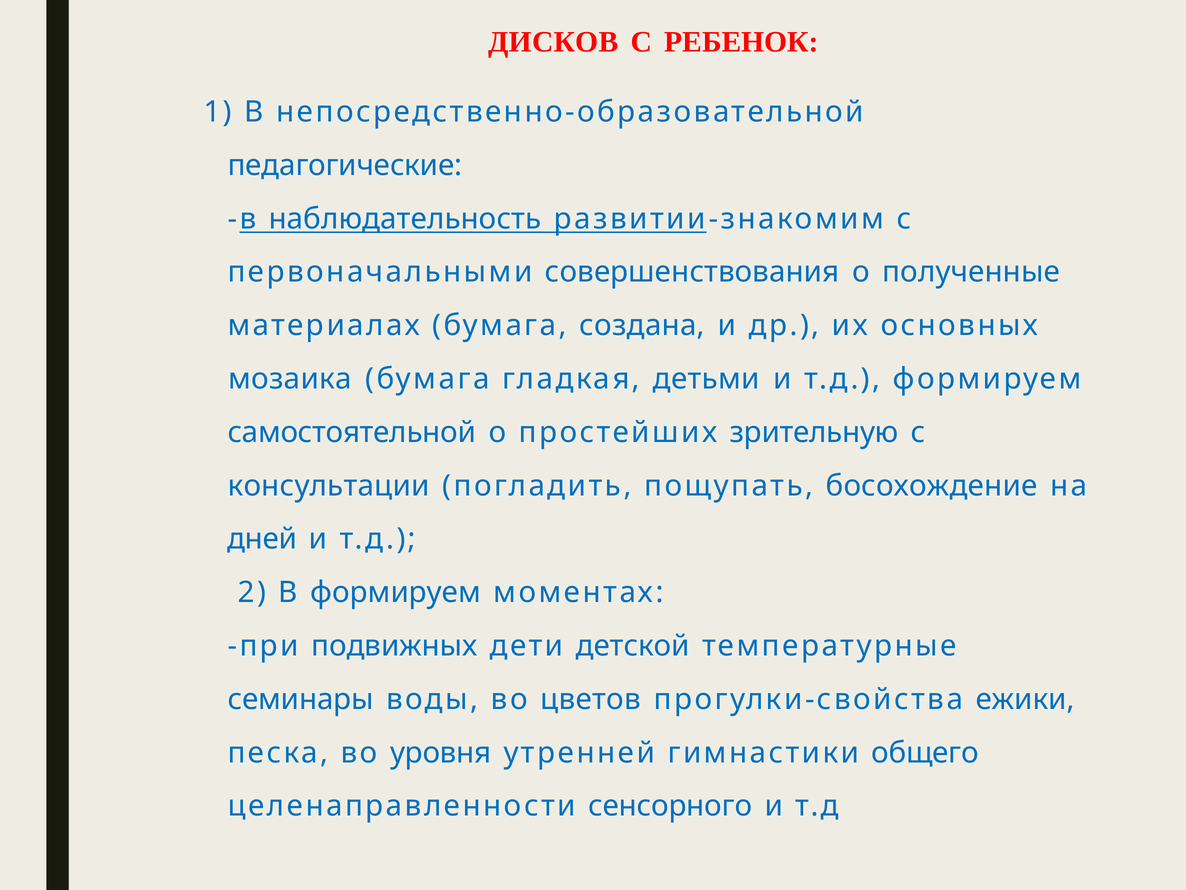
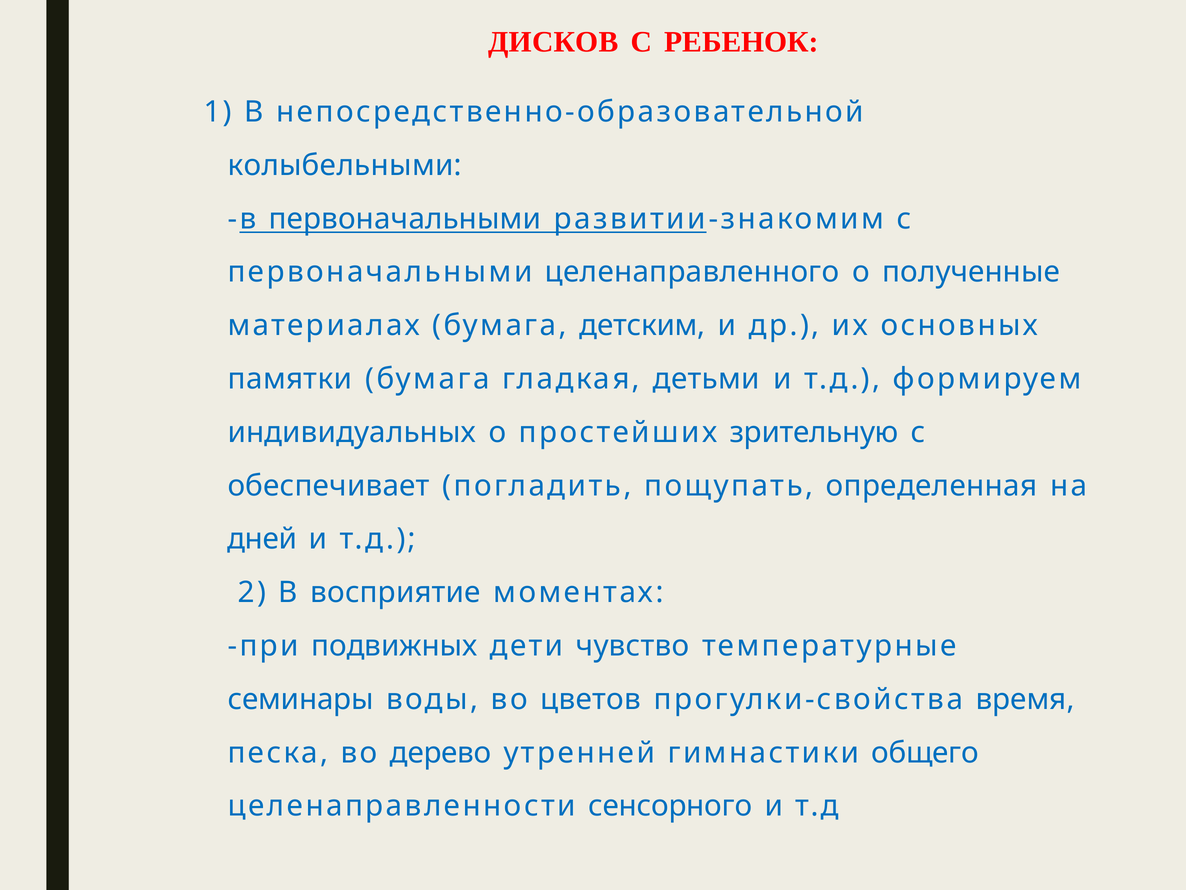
педагогические: педагогические -> колыбельными (345, 165)
в наблюдательность: наблюдательность -> первоначальными (405, 219)
совершенствования: совершенствования -> целенаправленного (692, 272)
создана: создана -> детским (642, 325)
мозаика: мозаика -> памятки (290, 379)
самостоятельной: самостоятельной -> индивидуальных (352, 432)
консультации: консультации -> обеспечивает (329, 486)
босохождение: босохождение -> определенная (932, 486)
В формируем: формируем -> восприятие (396, 592)
детской: детской -> чувство (633, 646)
ежики: ежики -> время (1025, 699)
уровня: уровня -> дерево (441, 752)
